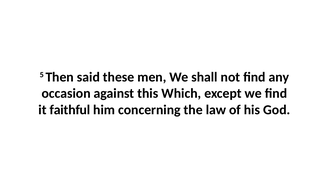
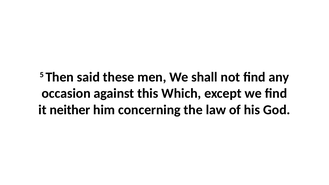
faithful: faithful -> neither (70, 110)
